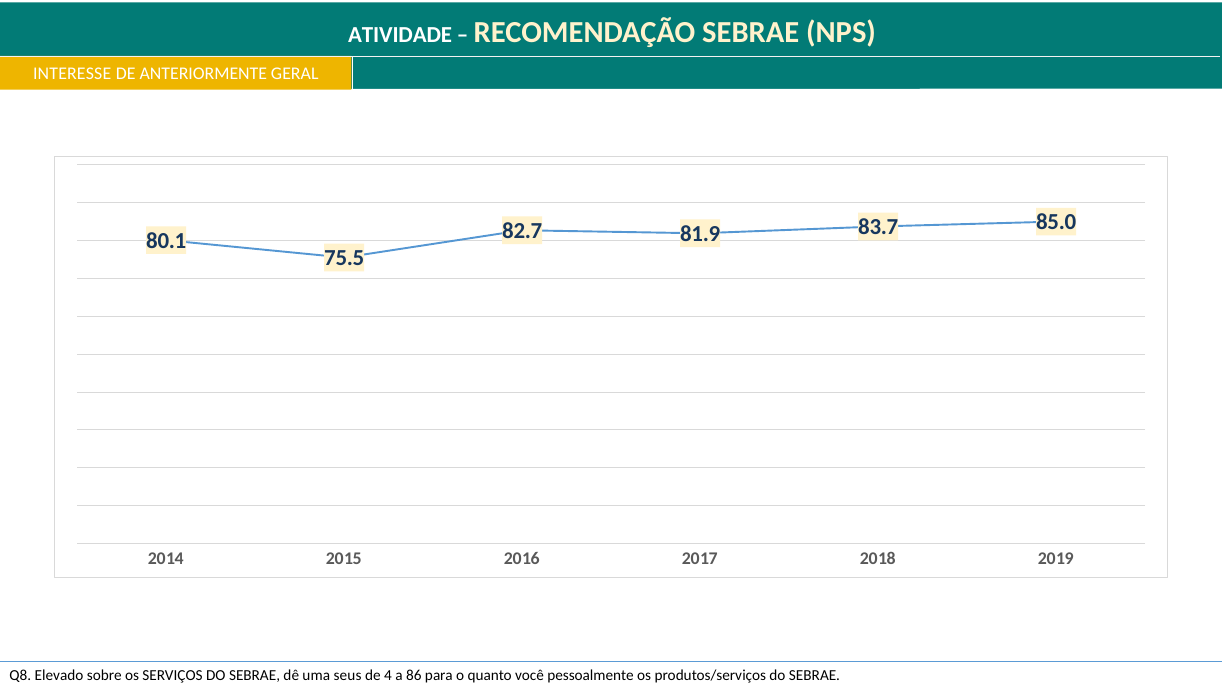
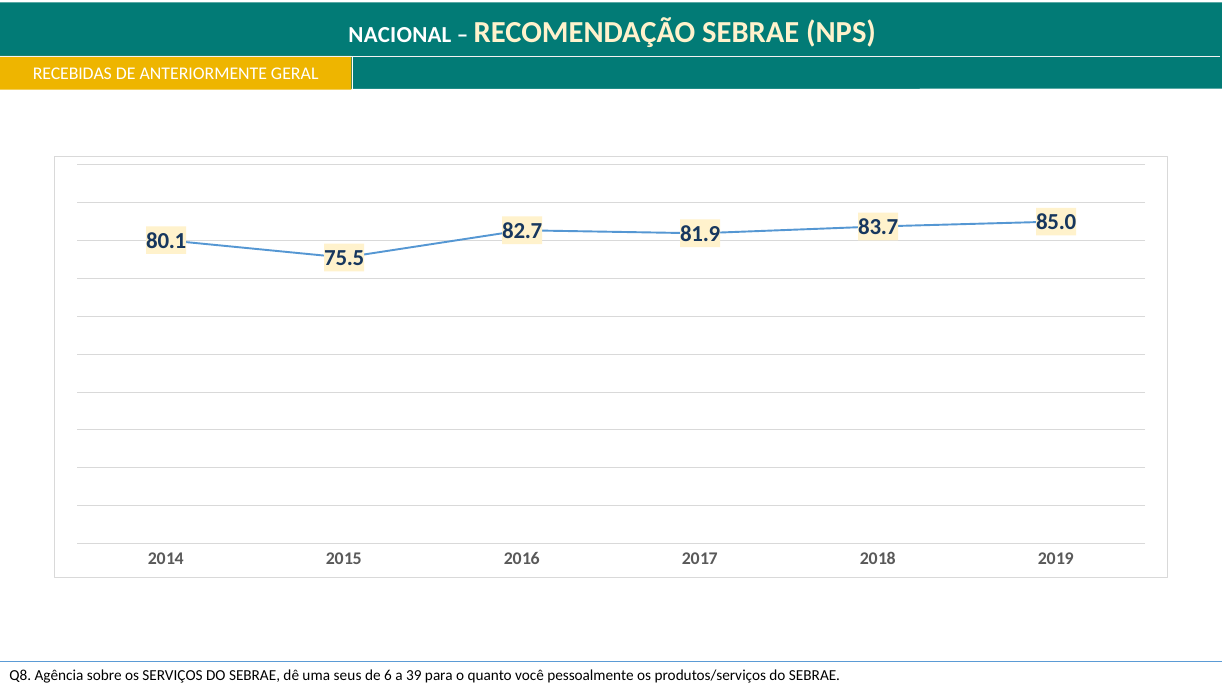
ATIVIDADE: ATIVIDADE -> NACIONAL (400, 35)
INTERESSE: INTERESSE -> RECEBIDAS (72, 74)
Elevado: Elevado -> Agência (59, 676)
4: 4 -> 6 (388, 676)
86: 86 -> 39 (414, 676)
